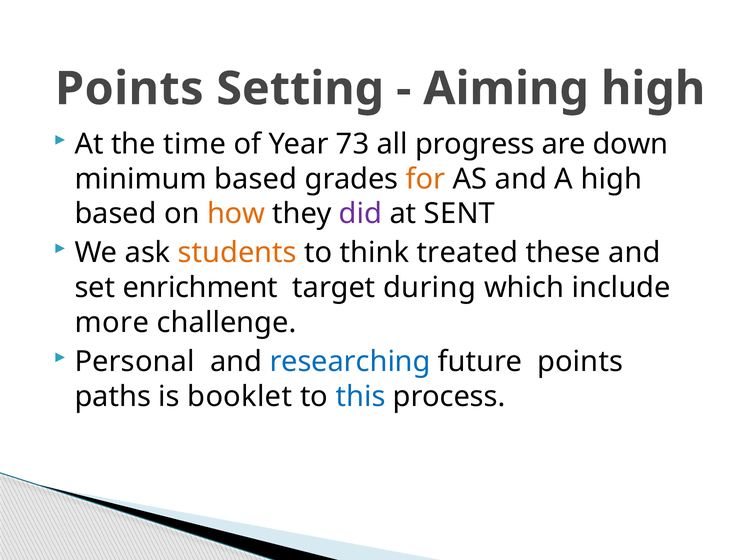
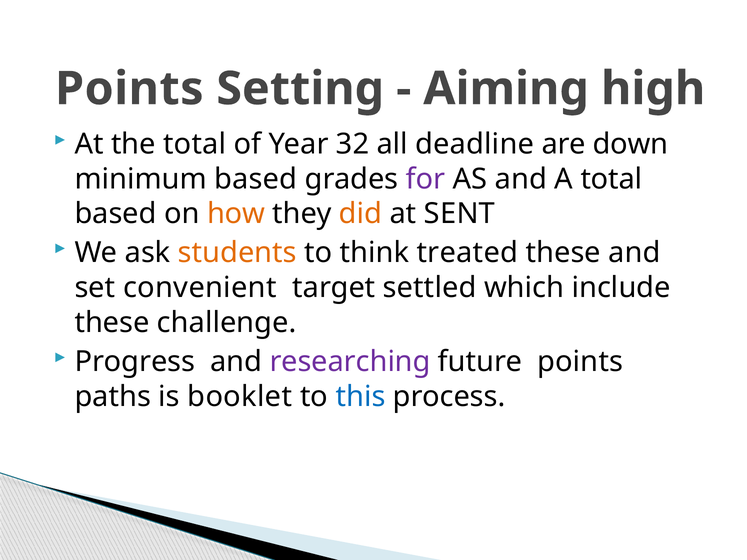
the time: time -> total (195, 144)
73: 73 -> 32 (353, 144)
progress: progress -> deadline (475, 144)
for colour: orange -> purple (426, 179)
A high: high -> total (612, 179)
did colour: purple -> orange (361, 214)
enrichment: enrichment -> convenient (200, 288)
during: during -> settled (430, 288)
more: more -> these (112, 323)
Personal: Personal -> Progress (135, 362)
researching colour: blue -> purple (350, 362)
